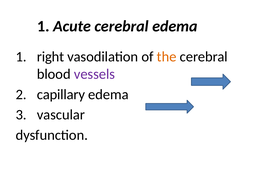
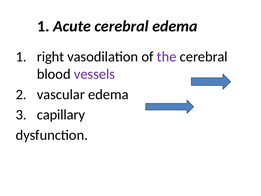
the colour: orange -> purple (167, 57)
capillary: capillary -> vascular (61, 94)
vascular: vascular -> capillary (61, 115)
